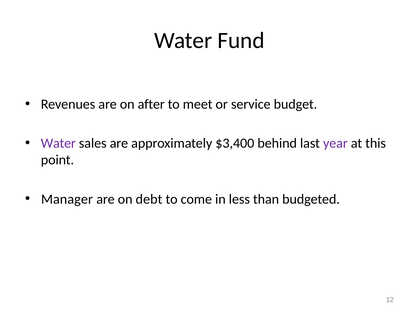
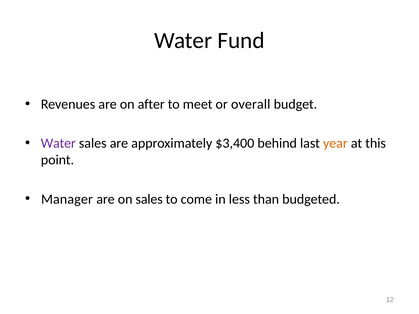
service: service -> overall (251, 104)
year colour: purple -> orange (335, 143)
on debt: debt -> sales (149, 199)
